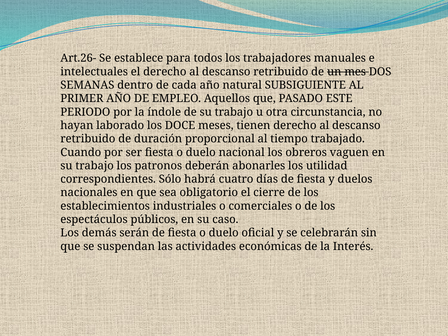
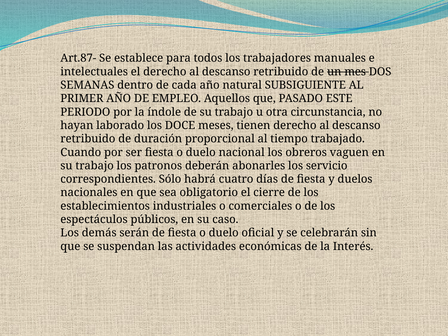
Art.26-: Art.26- -> Art.87- (78, 58)
utilidad: utilidad -> servicio (327, 166)
